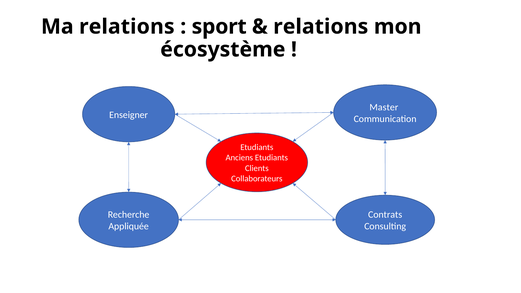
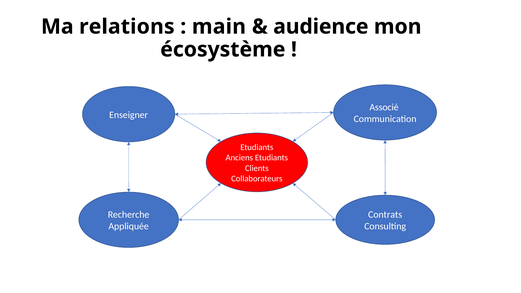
sport: sport -> main (219, 27)
relations: relations -> audience (321, 27)
Master: Master -> Associé (384, 107)
